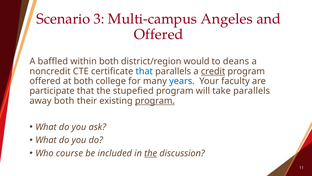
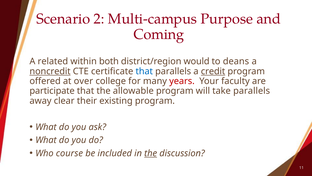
3: 3 -> 2 (99, 19)
Angeles: Angeles -> Purpose (227, 19)
Offered: Offered -> Coming (159, 34)
baffled: baffled -> related (53, 61)
noncredit underline: none -> present (50, 71)
at both: both -> over (83, 81)
years colour: blue -> red (182, 81)
stupefied: stupefied -> allowable (133, 91)
away both: both -> clear (64, 101)
program underline: present -> none (155, 101)
